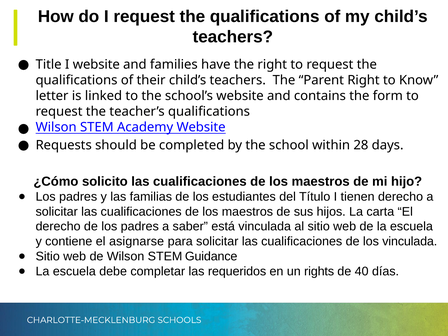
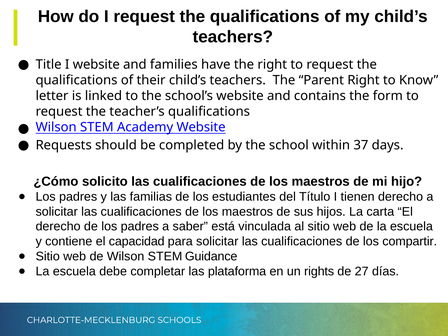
28: 28 -> 37 (361, 145)
asignarse: asignarse -> capacidad (137, 241)
los vinculada: vinculada -> compartir (410, 241)
requeridos: requeridos -> plataforma (237, 271)
40: 40 -> 27 (362, 271)
